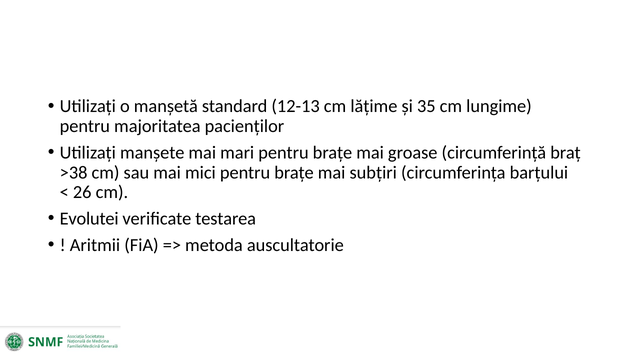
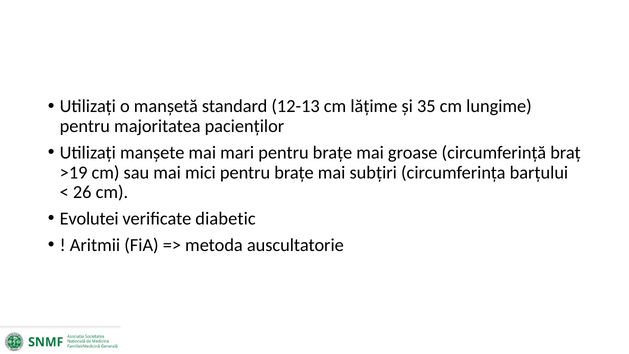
>38: >38 -> >19 (74, 172)
testarea: testarea -> diabetic (226, 219)
